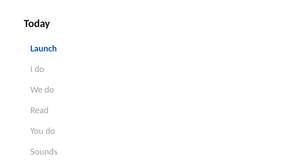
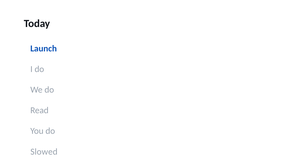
Sounds: Sounds -> Slowed (44, 151)
